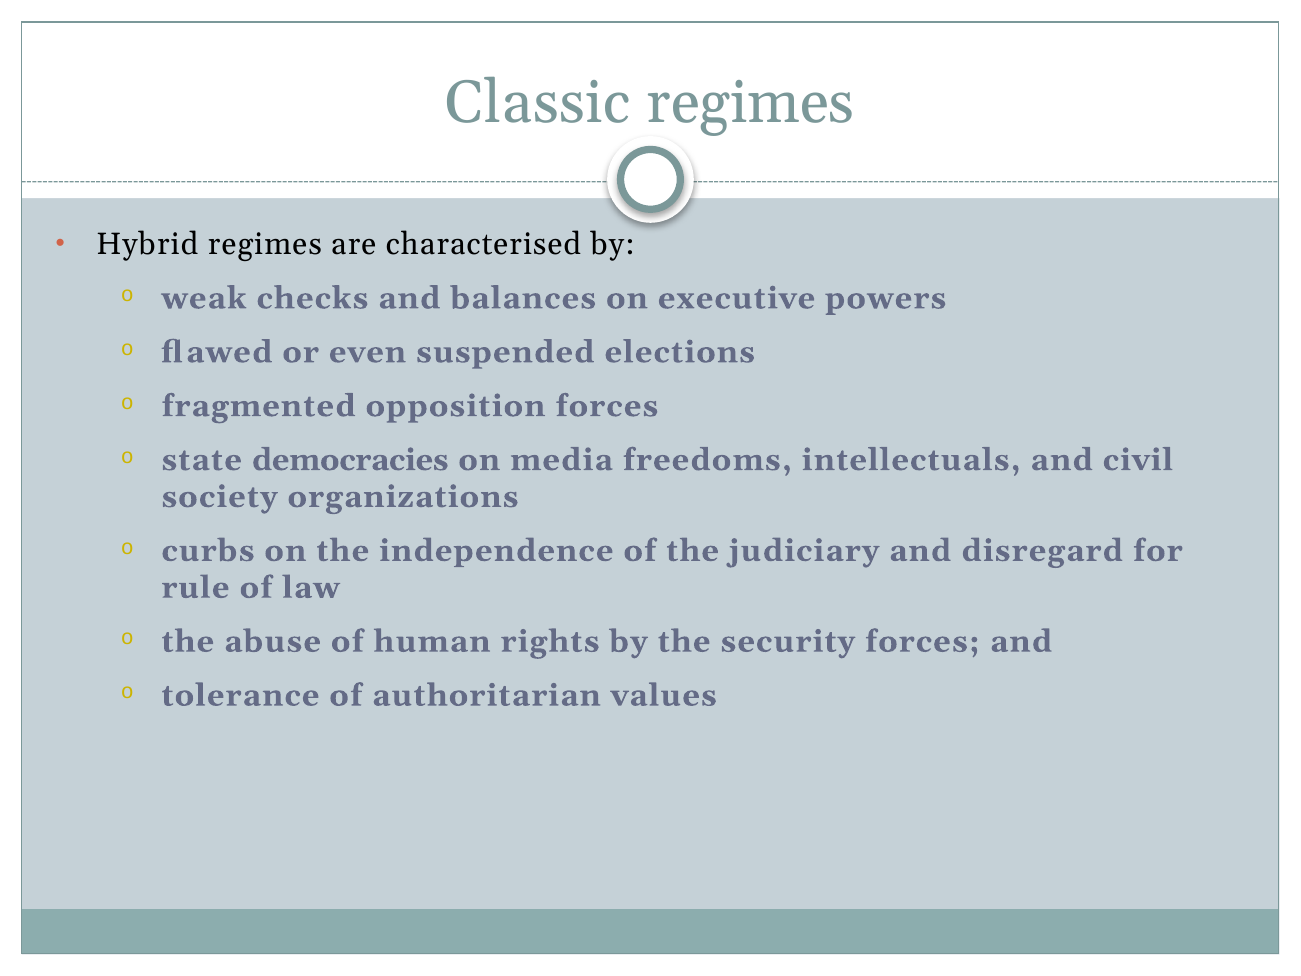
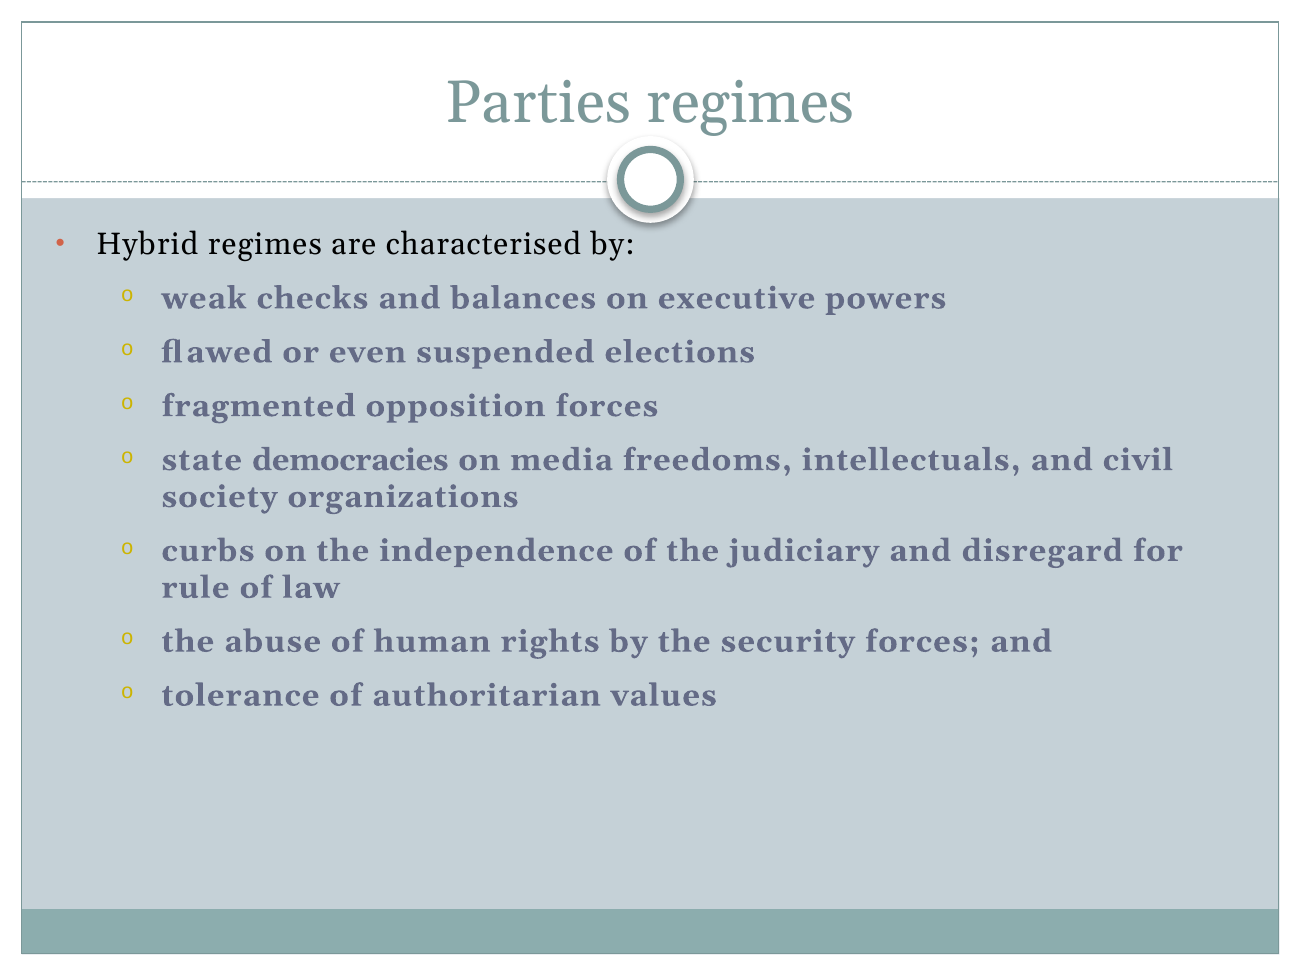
Classic: Classic -> Parties (538, 102)
